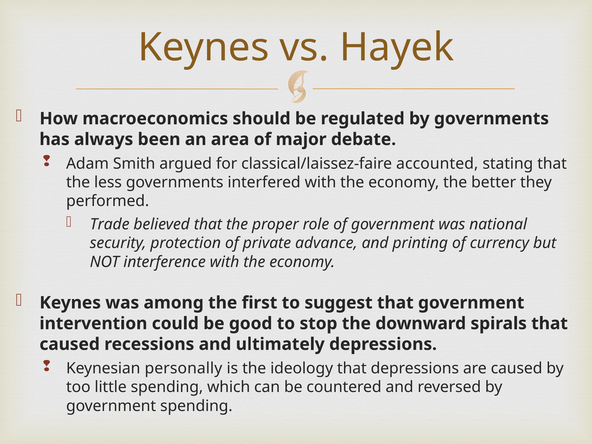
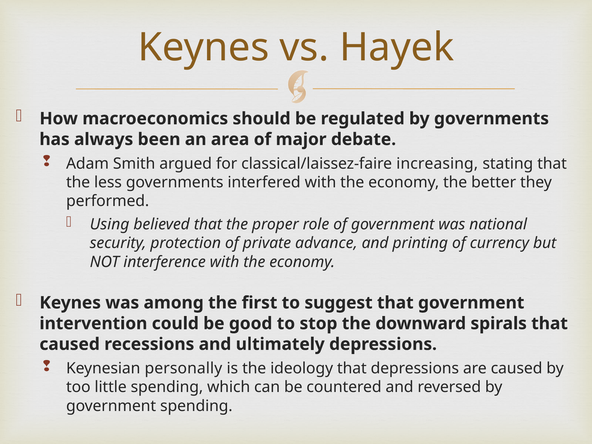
accounted: accounted -> increasing (437, 164)
Trade: Trade -> Using (110, 224)
